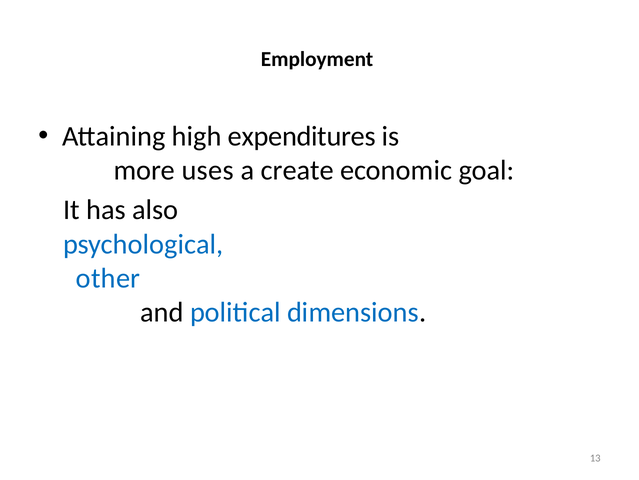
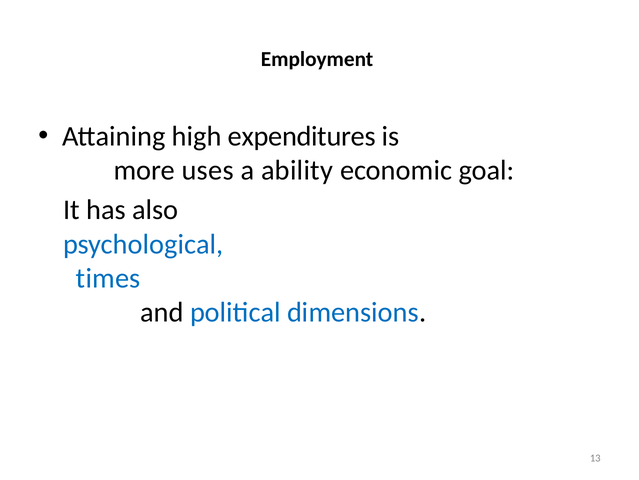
create: create -> ability (297, 170)
other: other -> times (108, 278)
